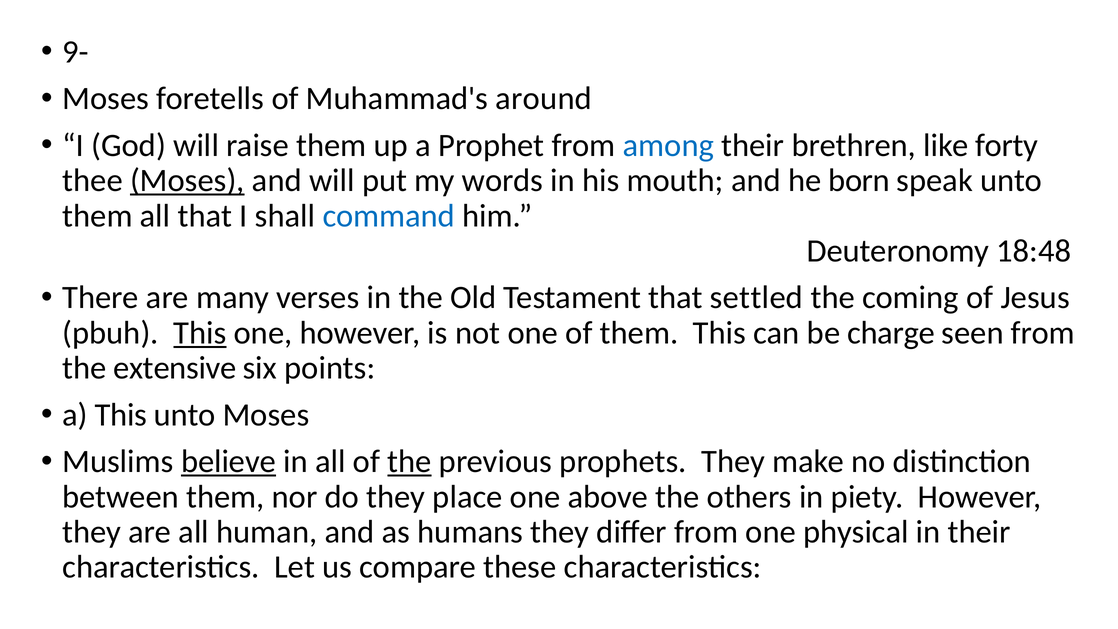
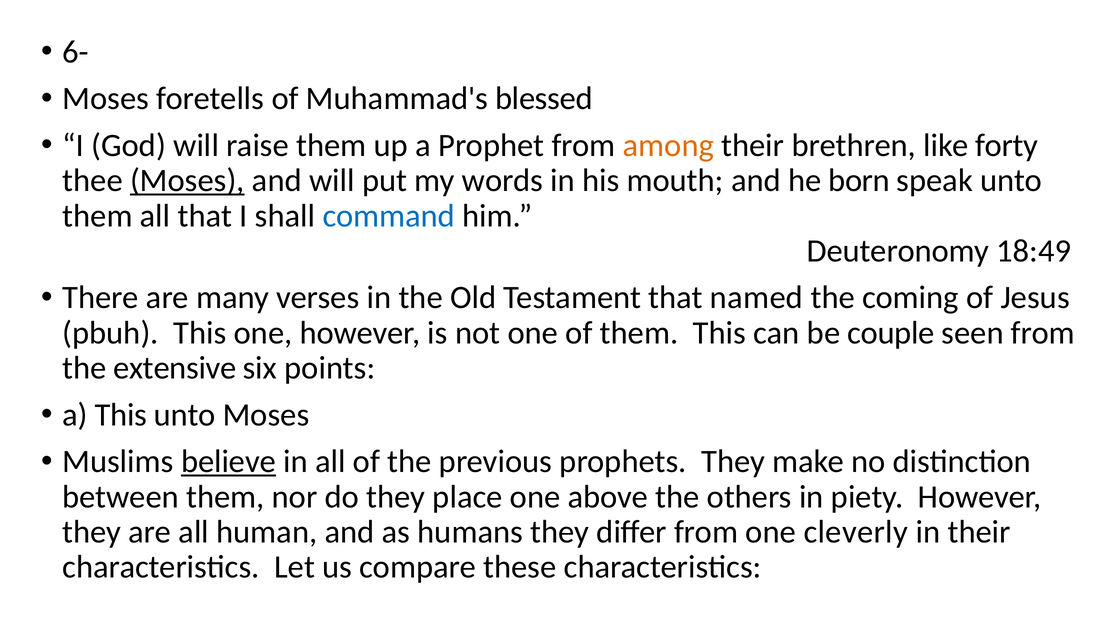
9-: 9- -> 6- (76, 52)
around: around -> blessed (544, 99)
among colour: blue -> orange (668, 145)
18:48: 18:48 -> 18:49 (1034, 251)
settled: settled -> named (757, 298)
This underline: present -> none (200, 333)
charge: charge -> couple (891, 333)
the underline: present -> none (409, 462)
physical: physical -> cleverly (856, 532)
